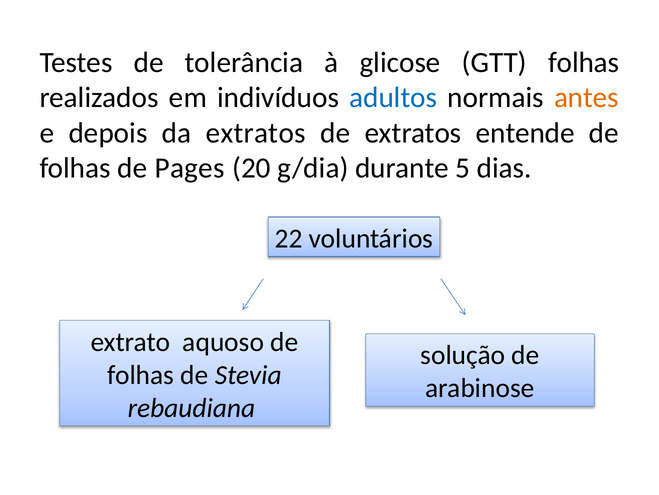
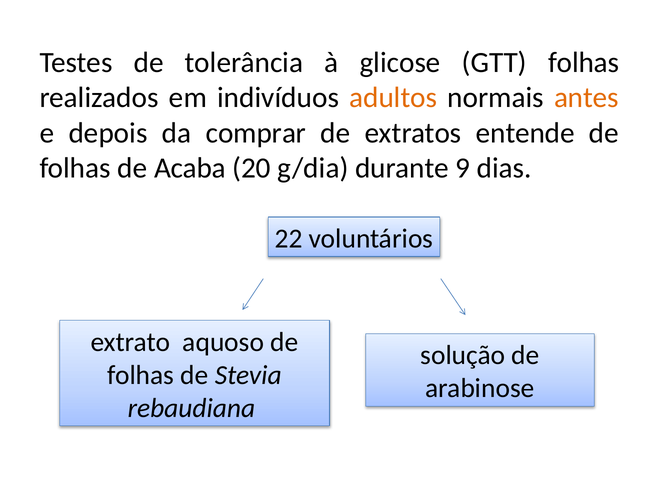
adultos colour: blue -> orange (393, 98)
da extratos: extratos -> comprar (256, 133)
Pages: Pages -> Acaba (190, 168)
5: 5 -> 9 (463, 168)
